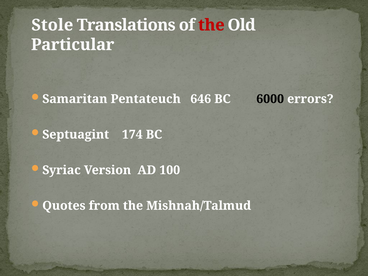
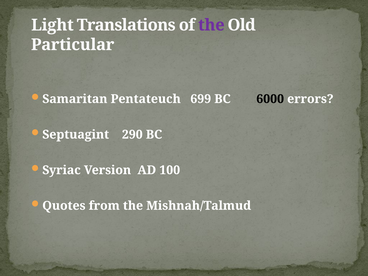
Stole: Stole -> Light (52, 25)
the colour: red -> purple (211, 25)
646: 646 -> 699 (201, 99)
174: 174 -> 290 (132, 135)
